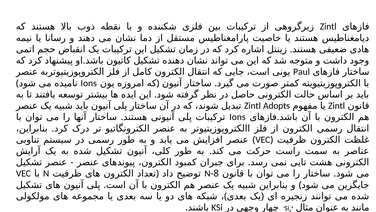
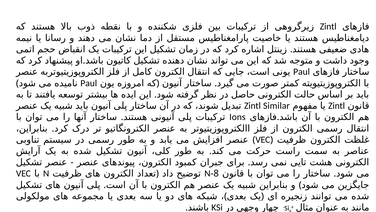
Ions: Ions -> Paul (89, 83)
Adopts: Adopts -> Similar (276, 106)
